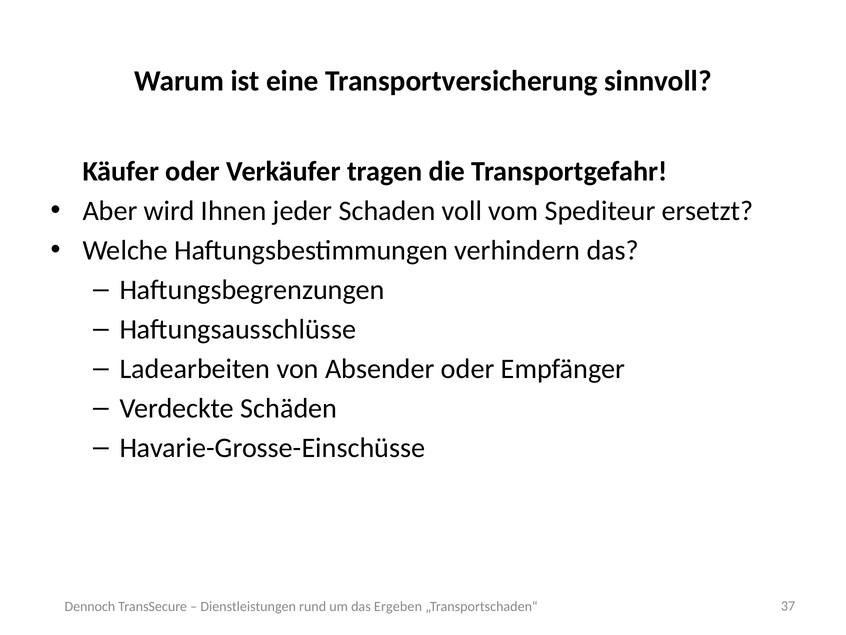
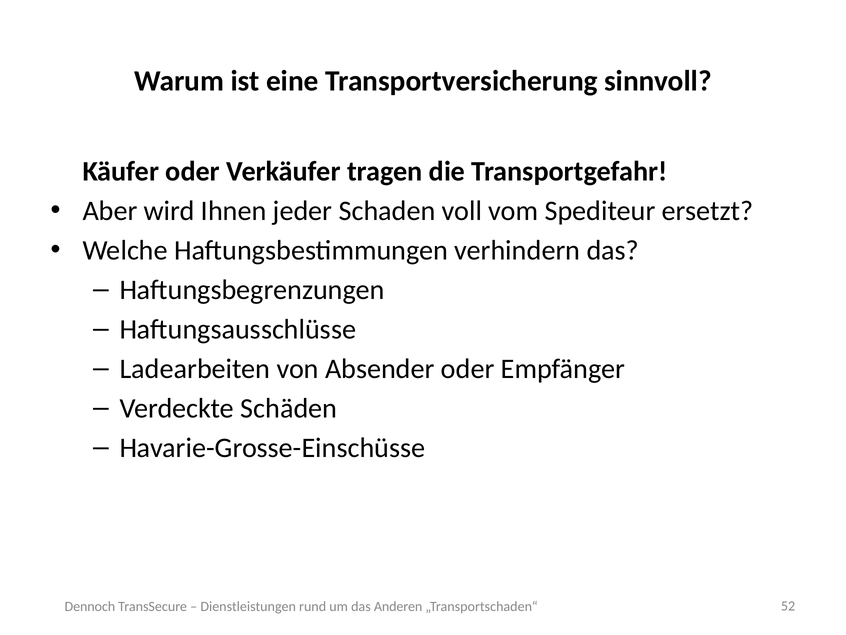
Ergeben: Ergeben -> Anderen (398, 606)
37: 37 -> 52 (788, 606)
